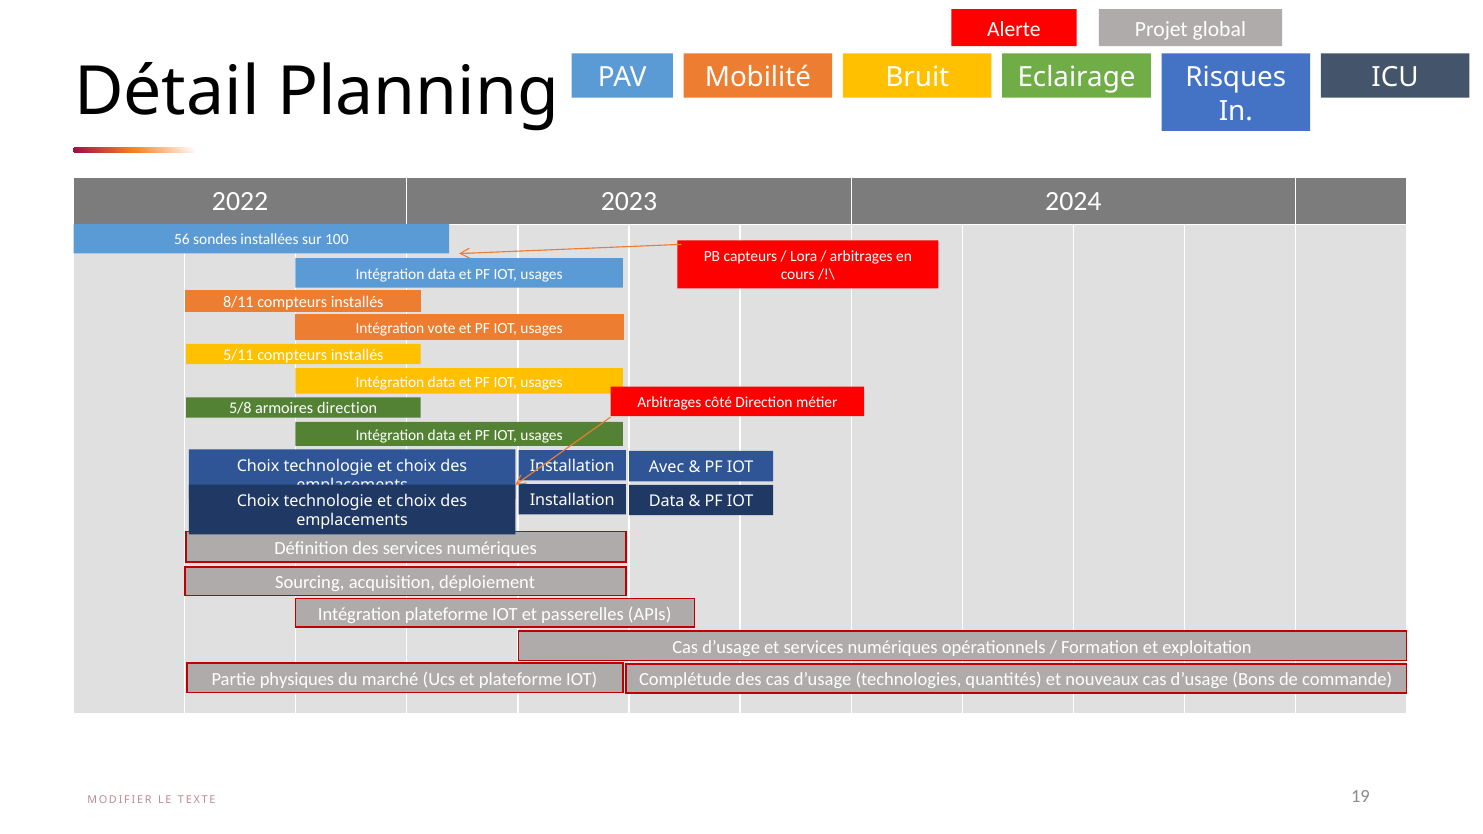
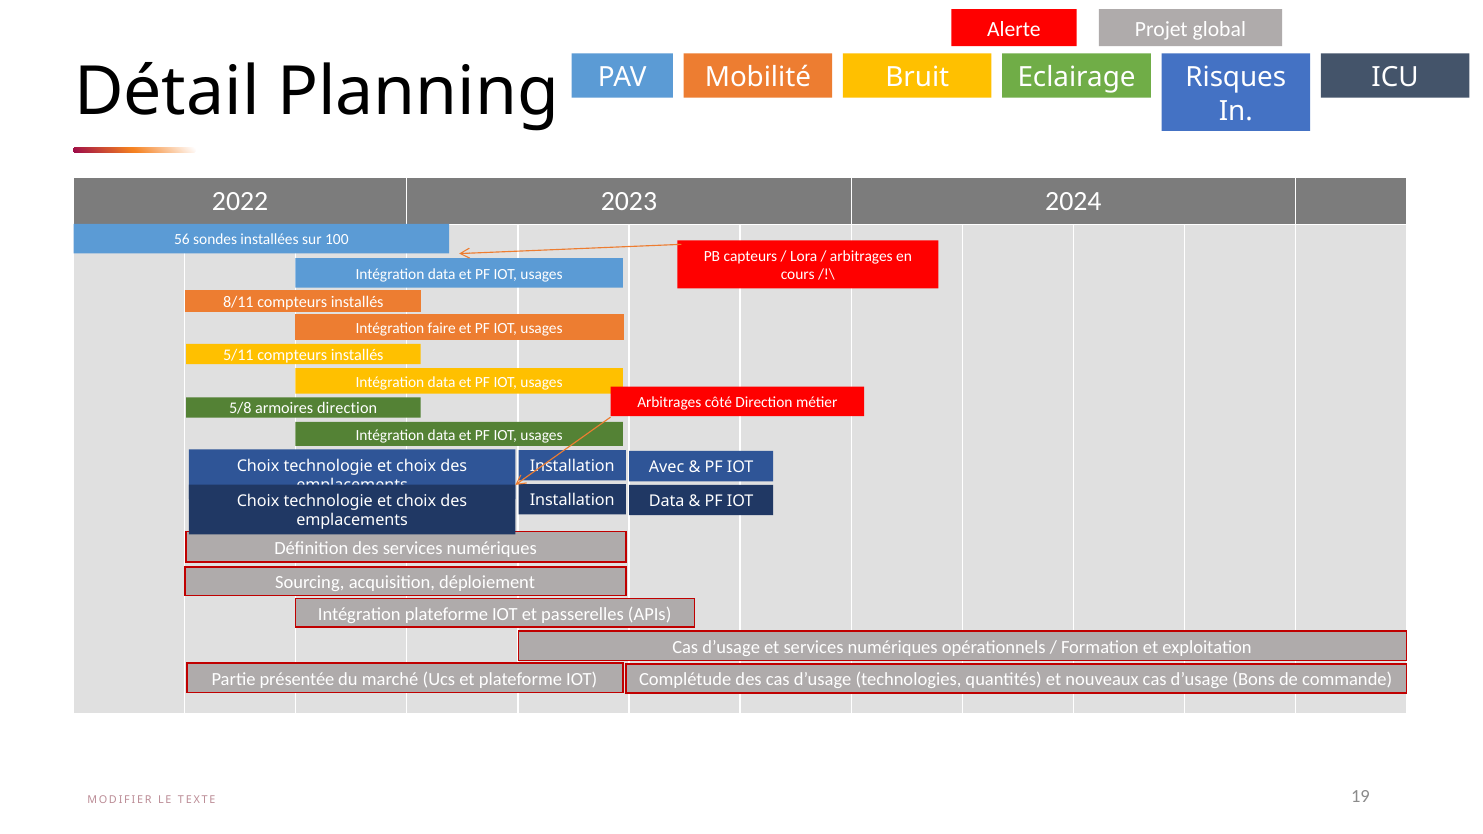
vote: vote -> faire (442, 328)
physiques: physiques -> présentée (297, 679)
